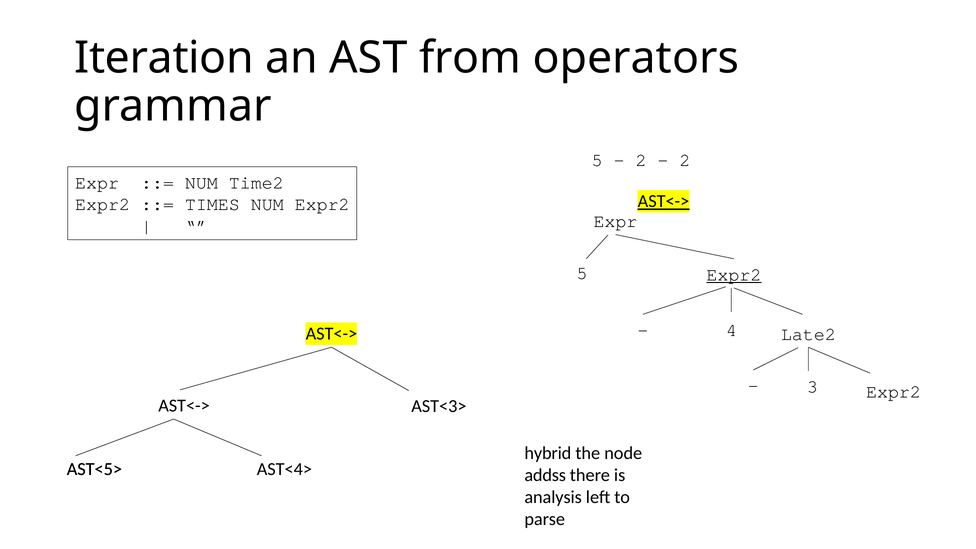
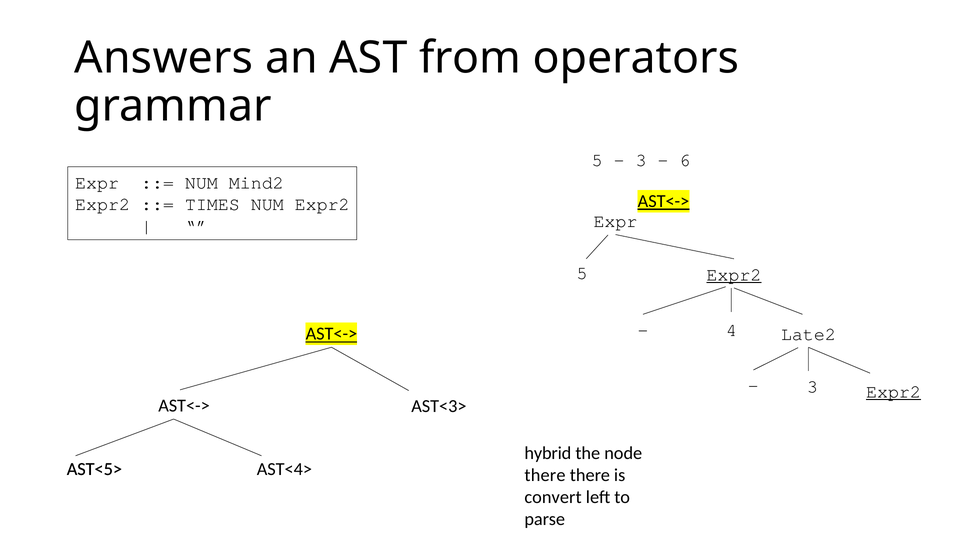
Iteration: Iteration -> Answers (164, 58)
2: 2 -> 3 (641, 160)
2: 2 -> 6 (685, 160)
Time2: Time2 -> Mind2 (256, 182)
AST<-> underline: none -> present (331, 334)
Expr2 underline: none -> present (894, 392)
addss: addss -> there (545, 475)
analysis: analysis -> convert (553, 497)
